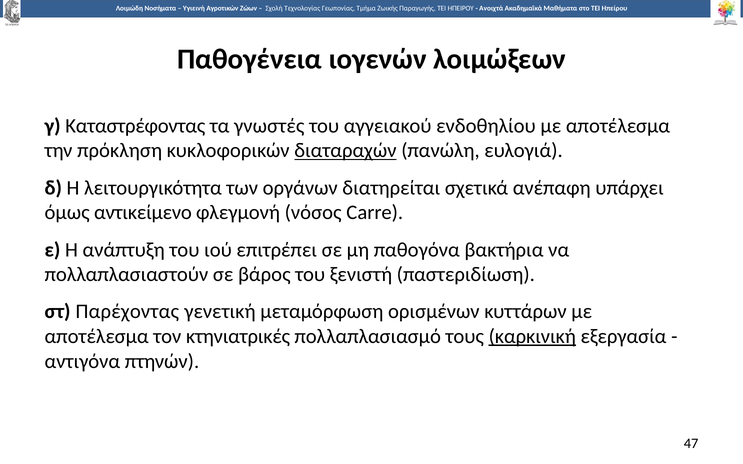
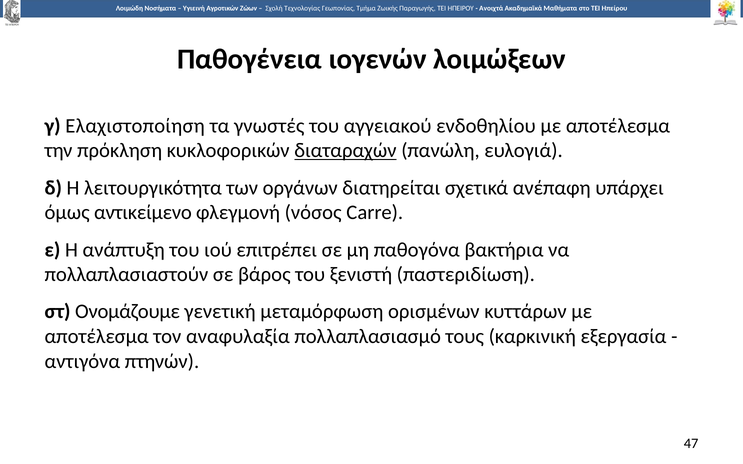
Καταστρέφοντας: Καταστρέφοντας -> Ελαχιστοποίηση (135, 126)
Παρέχοντας: Παρέχοντας -> Ονομάζουμε (128, 312)
κτηνιατρικές: κτηνιατρικές -> αναφυλαξία (238, 337)
καρκινική underline: present -> none (532, 337)
